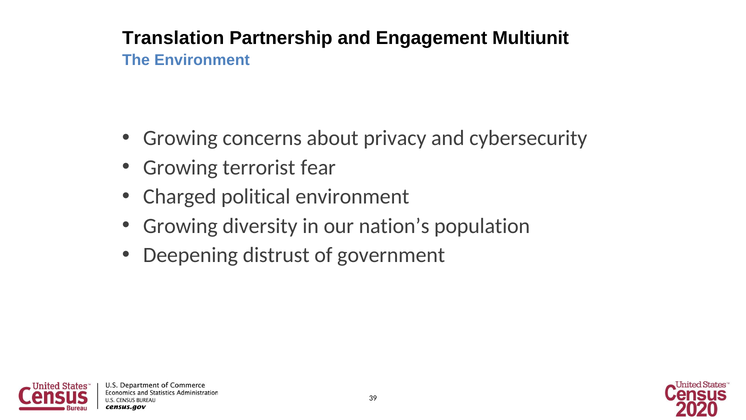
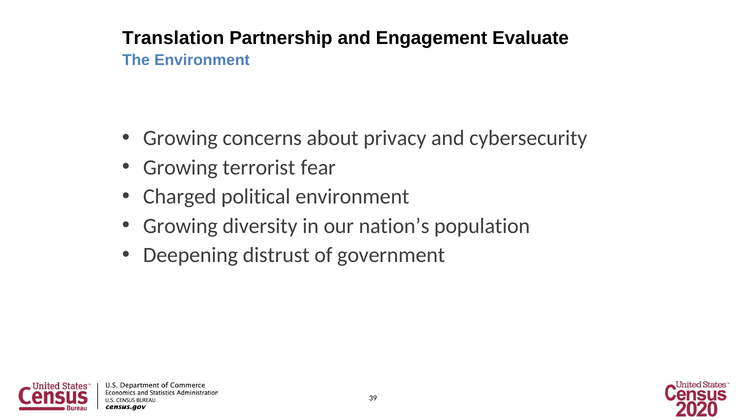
Multiunit: Multiunit -> Evaluate (531, 38)
